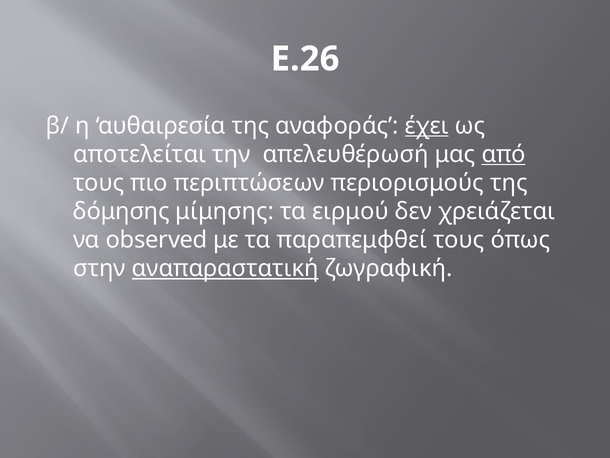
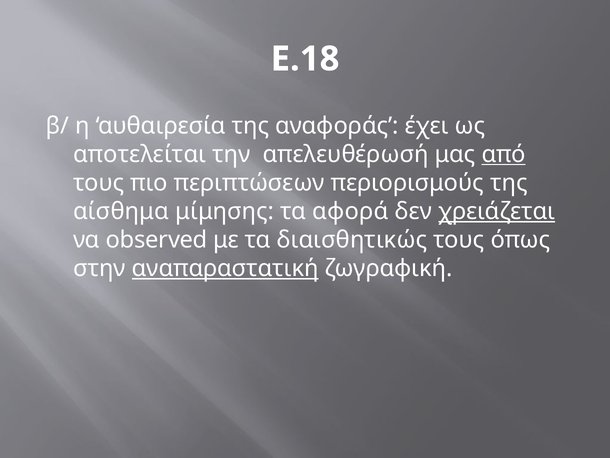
Ε.26: Ε.26 -> Ε.18 (305, 59)
έχει underline: present -> none (427, 126)
δόμησης: δόμησης -> αίσθημα (121, 211)
ειρμού: ειρμού -> αφορά (350, 211)
χρειάζεται underline: none -> present (497, 211)
παραπεμφθεί: παραπεμφθεί -> διαισθητικώς (352, 240)
